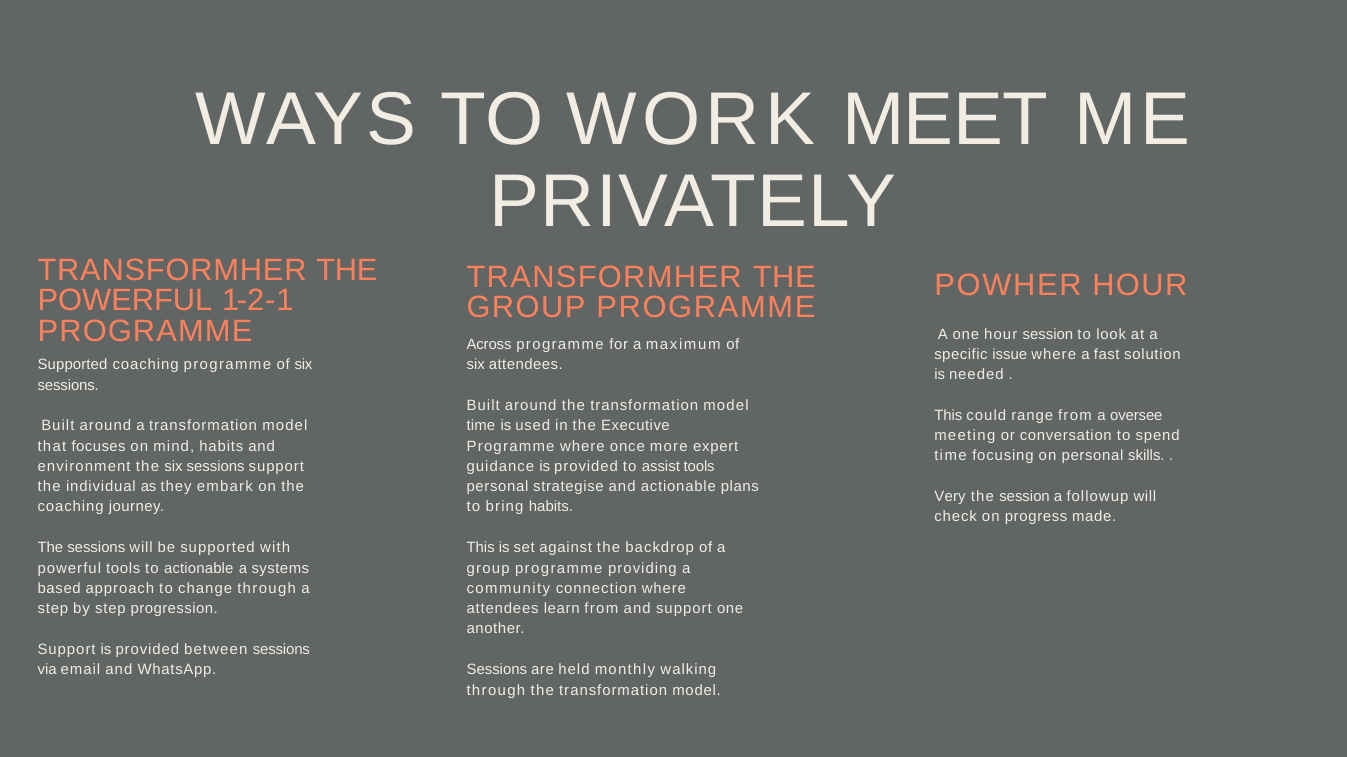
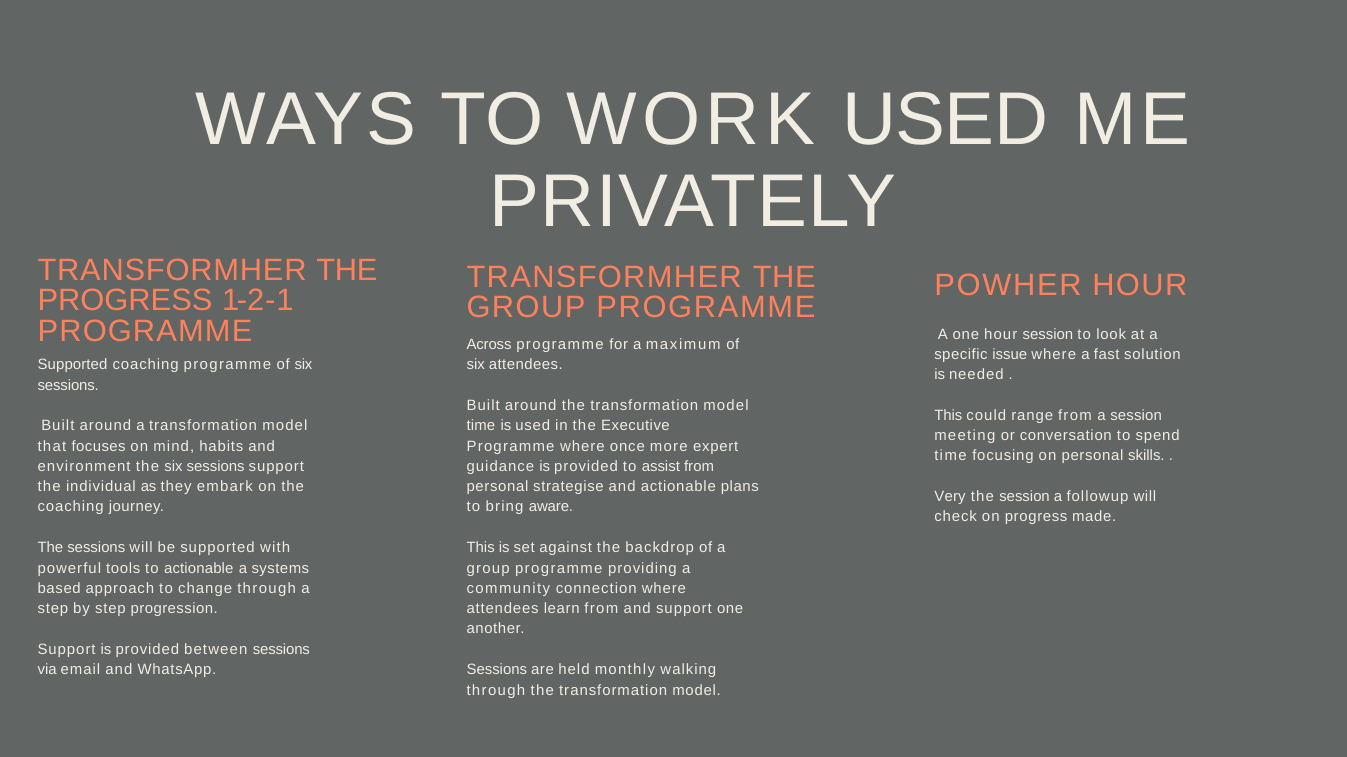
WORK MEET: MEET -> USED (945, 120)
POWERFUL: POWERFUL -> PROGRESS (125, 301)
a oversee: oversee -> session (1136, 416)
assist tools: tools -> from (699, 467)
bring habits: habits -> aware (551, 507)
